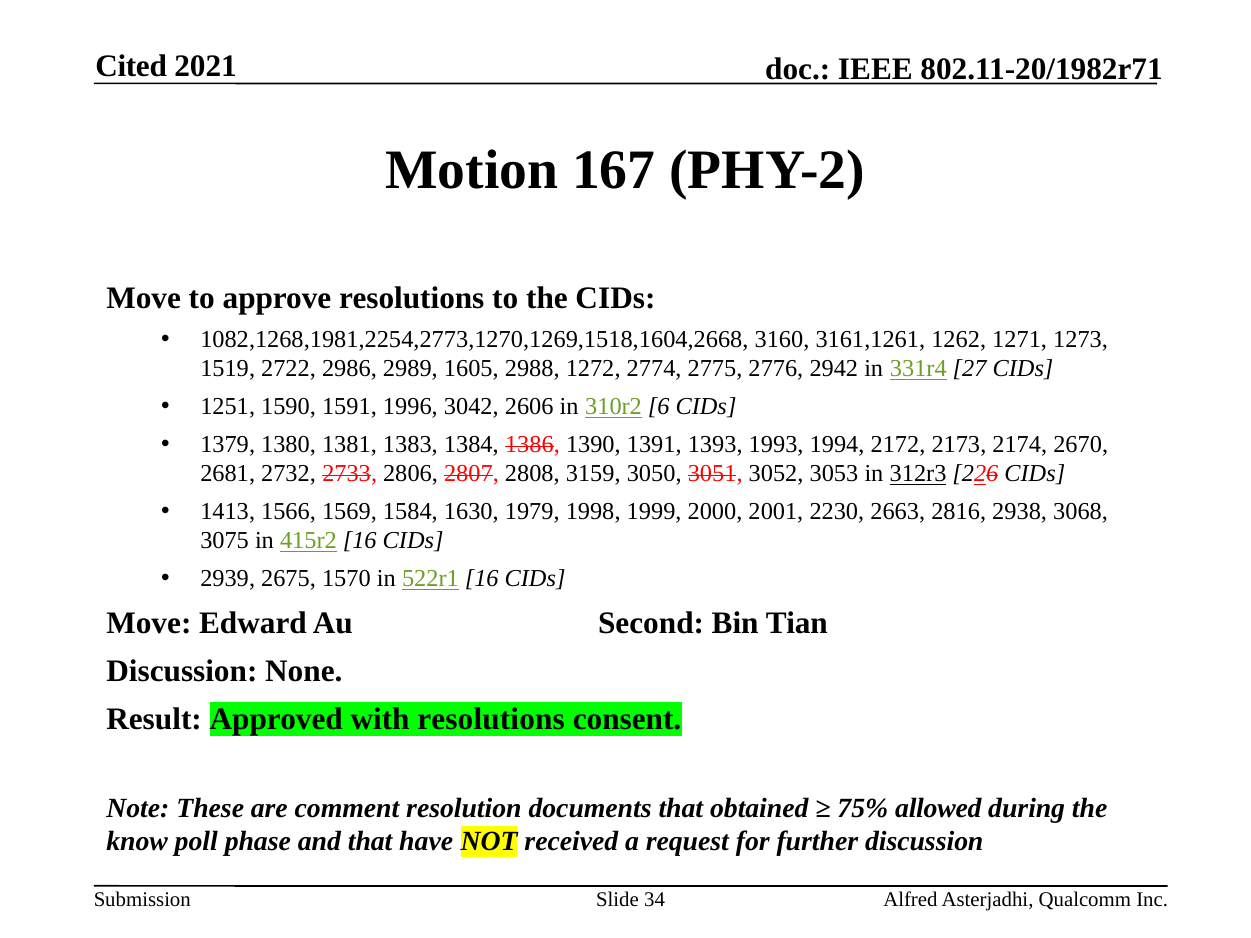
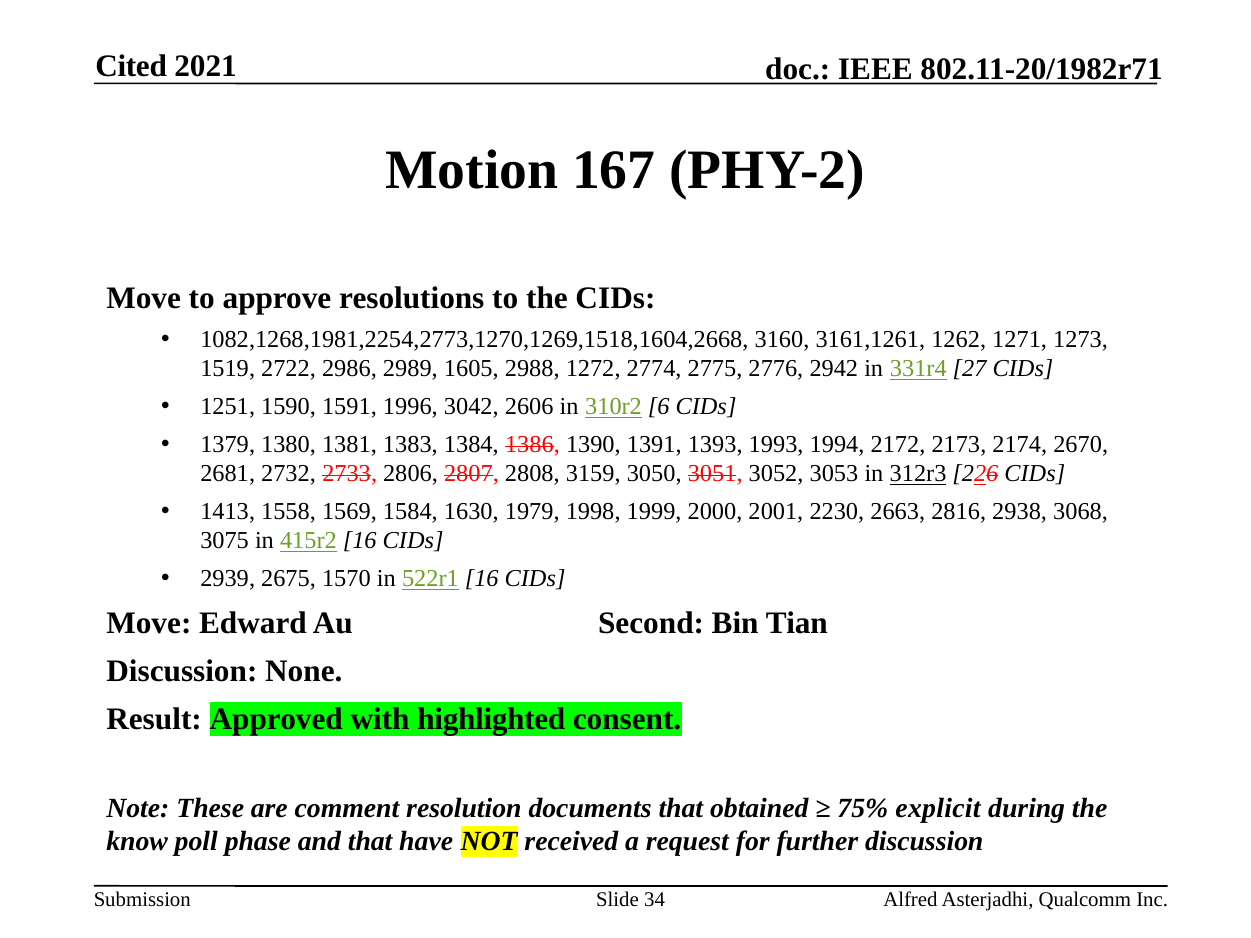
1566: 1566 -> 1558 (288, 512)
with resolutions: resolutions -> highlighted (491, 719)
allowed: allowed -> explicit (938, 809)
